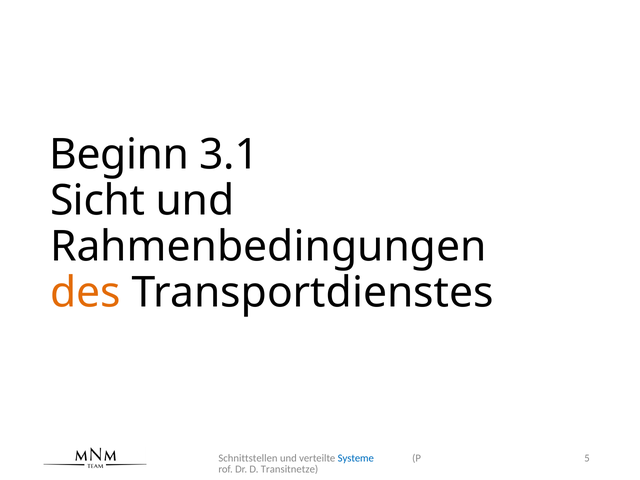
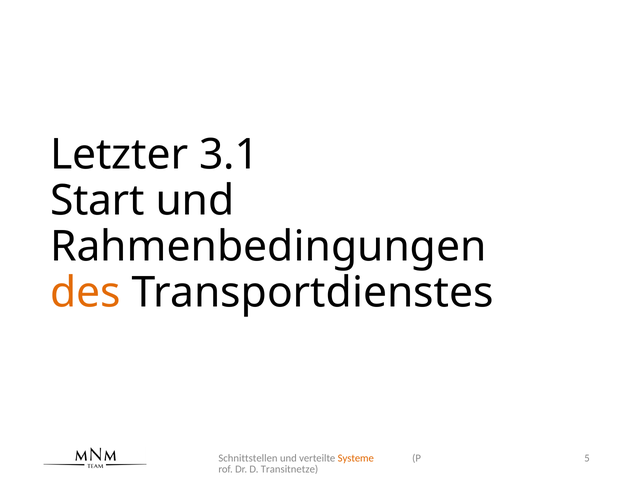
Beginn: Beginn -> Letzter (119, 155)
Sicht: Sicht -> Start (97, 201)
Systeme colour: blue -> orange (356, 458)
